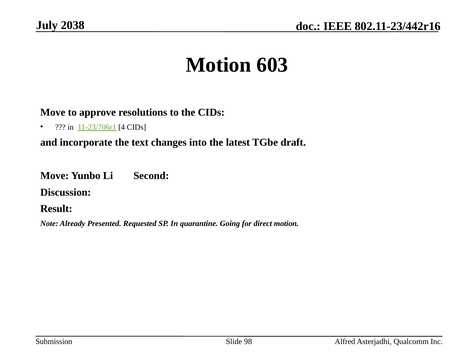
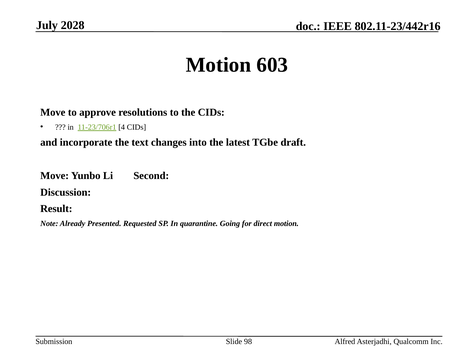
2038: 2038 -> 2028 (73, 25)
